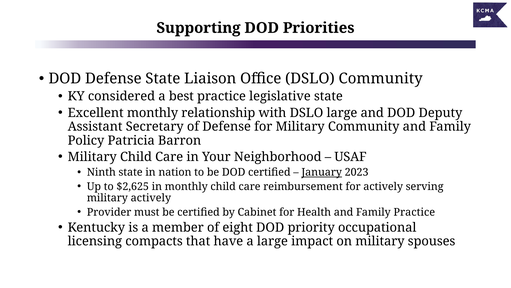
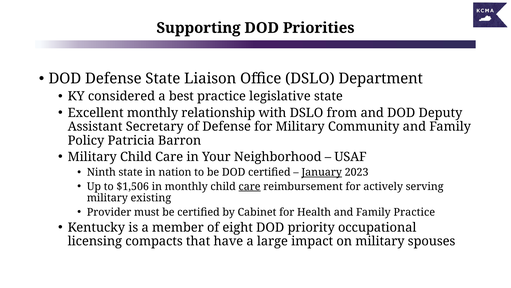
DSLO Community: Community -> Department (381, 79)
DSLO large: large -> from (342, 113)
$2,625: $2,625 -> $1,506 (133, 186)
care underline: none -> present (250, 186)
military actively: actively -> existing (151, 198)
